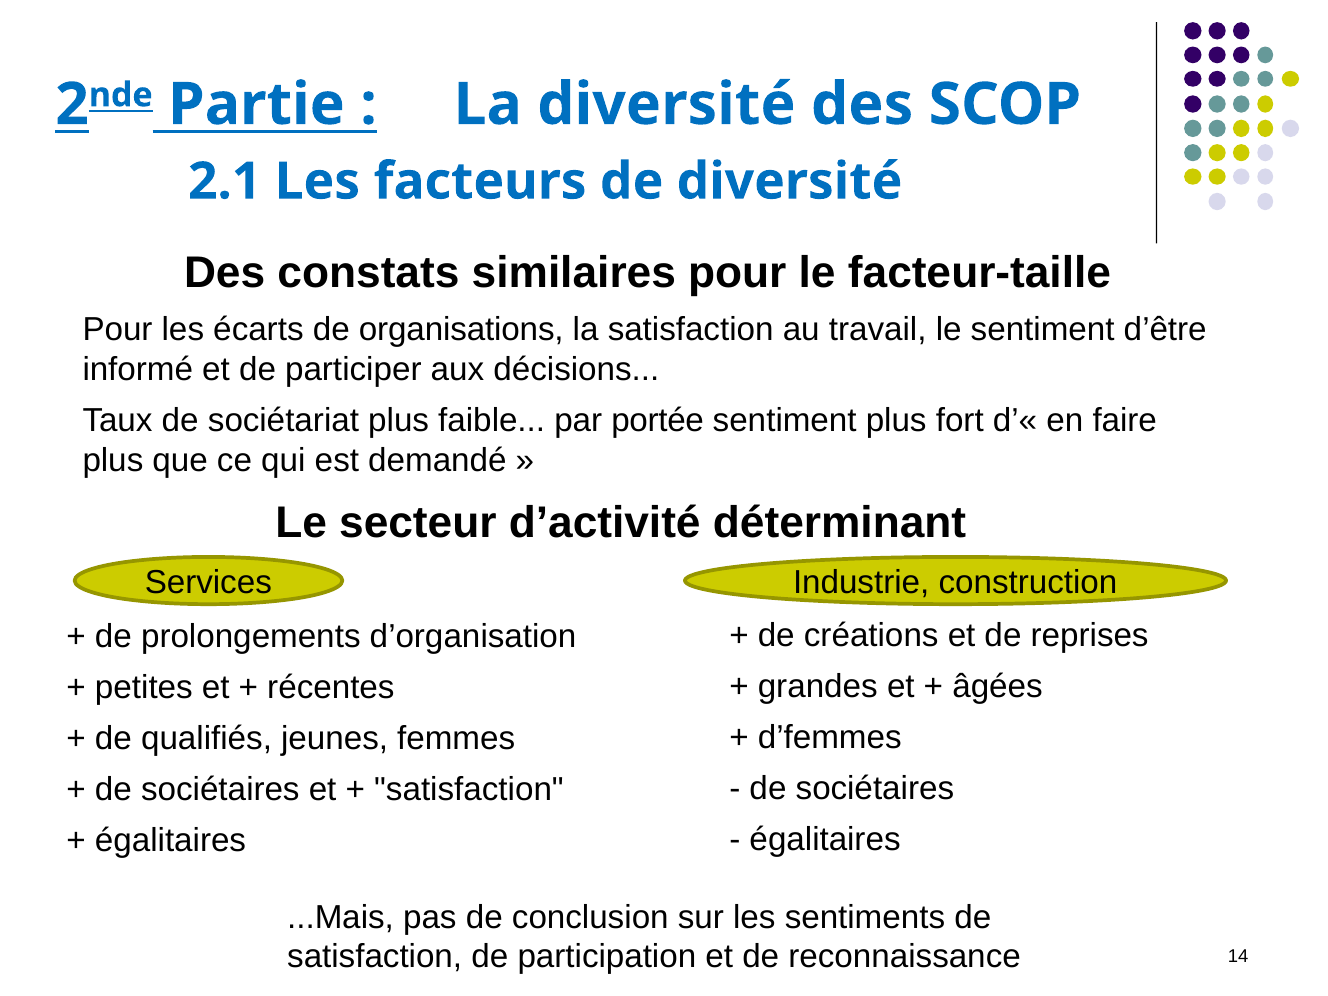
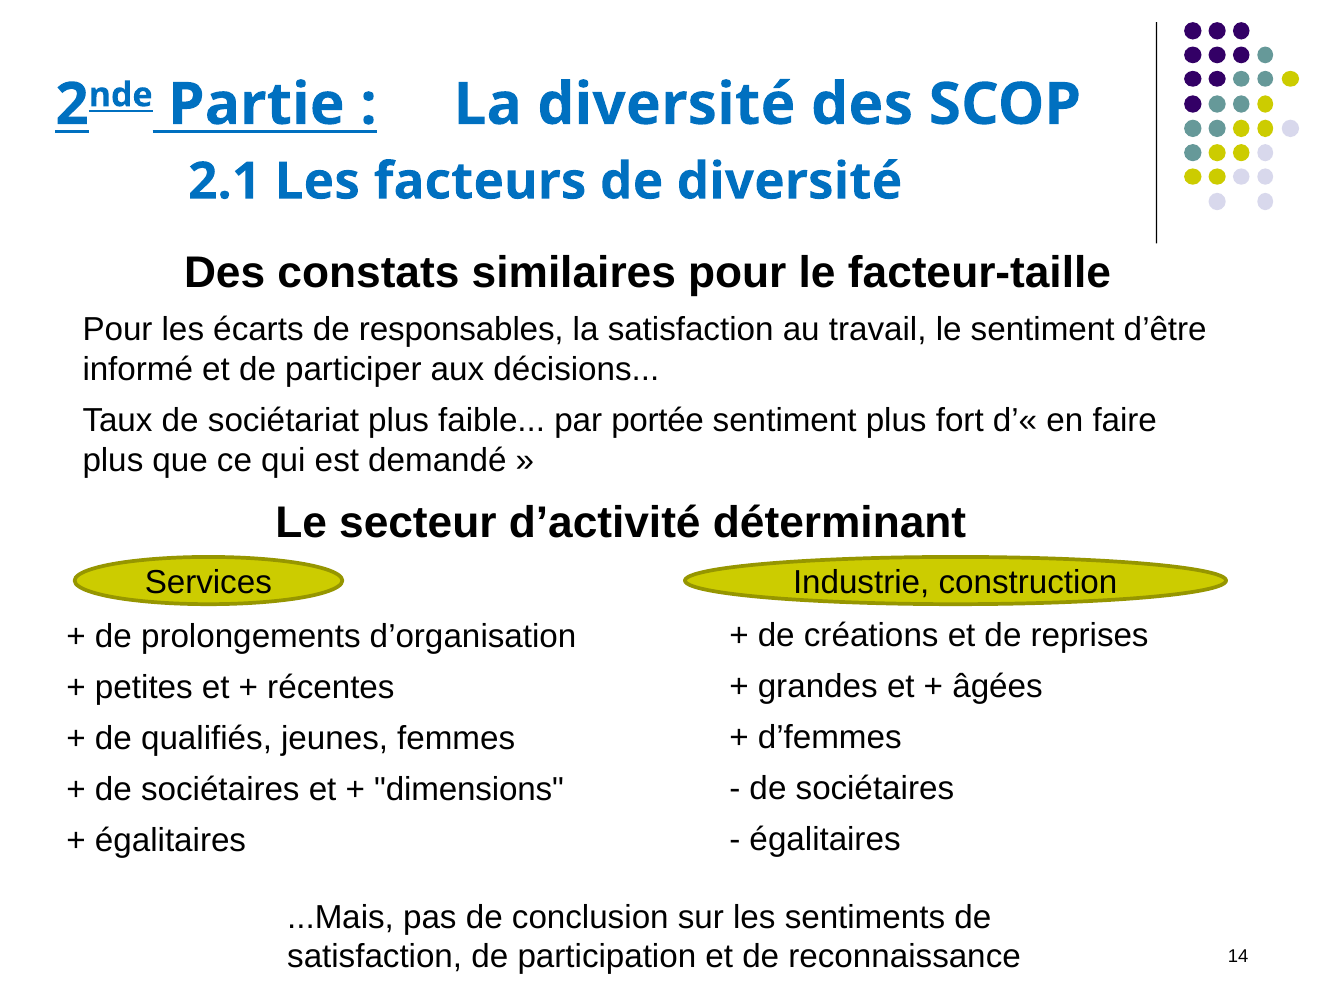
organisations: organisations -> responsables (461, 329)
satisfaction: satisfaction -> dimensions (469, 789)
